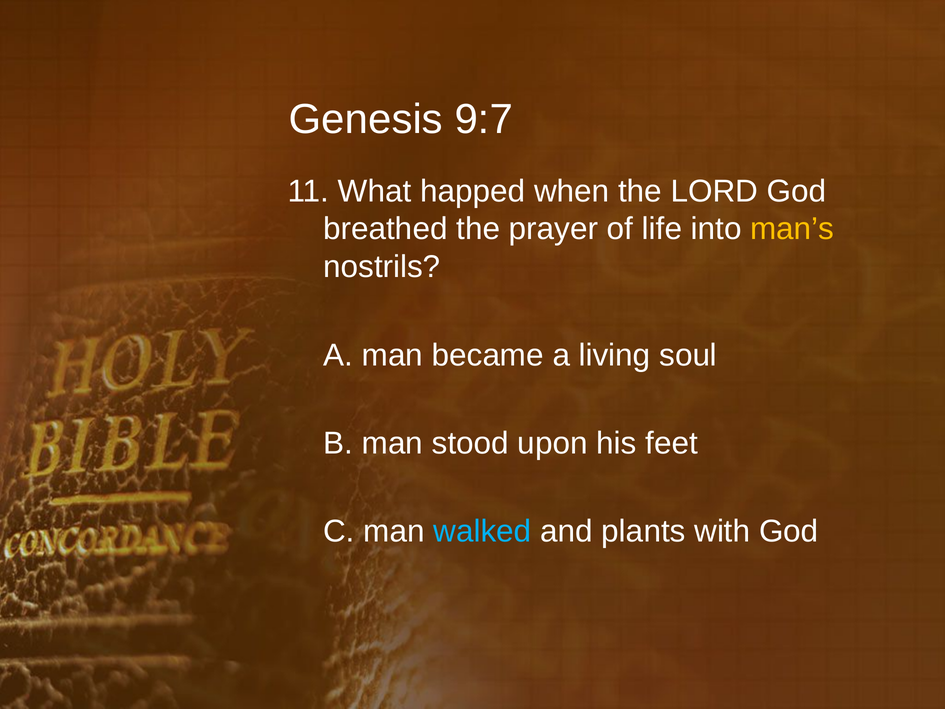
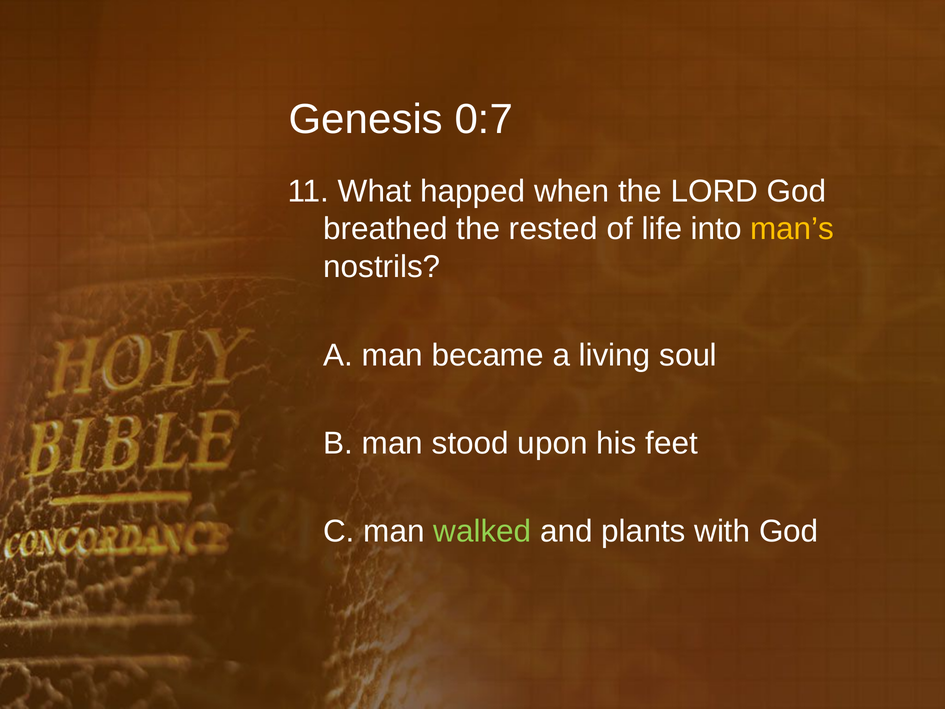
9:7: 9:7 -> 0:7 (484, 119)
prayer: prayer -> rested (553, 229)
walked colour: light blue -> light green (482, 531)
